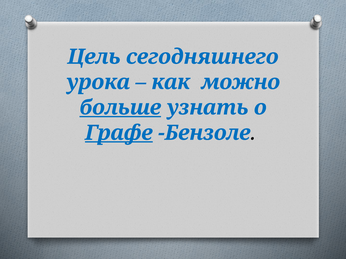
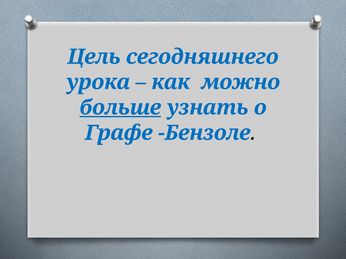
Графе underline: present -> none (119, 133)
